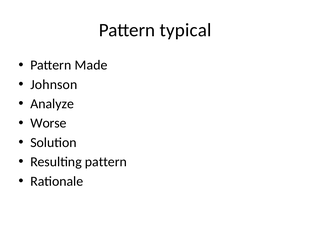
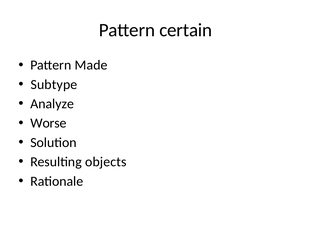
typical: typical -> certain (186, 30)
Johnson: Johnson -> Subtype (54, 85)
Resulting pattern: pattern -> objects (106, 162)
